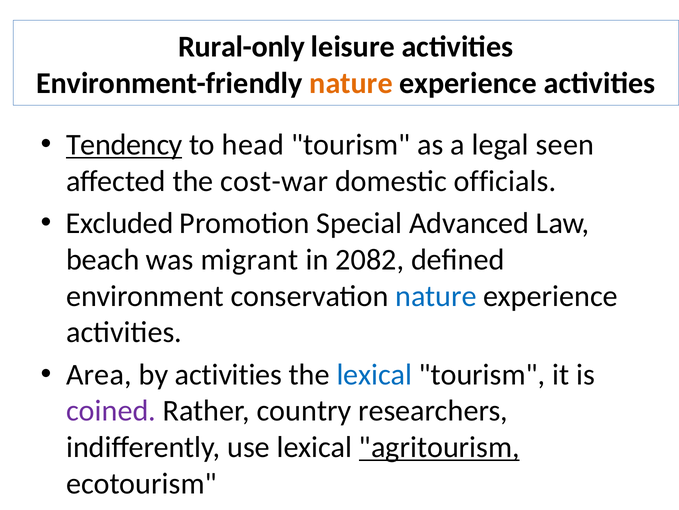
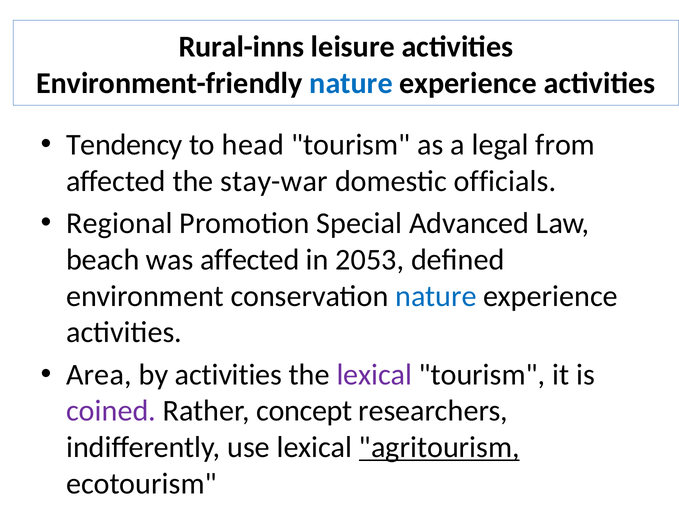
Rural-only: Rural-only -> Rural-inns (241, 47)
nature colour: orange -> blue (351, 83)
Tendency underline: present -> none (124, 145)
seen: seen -> from (565, 145)
cost-war: cost-war -> stay-war (274, 181)
Excluded: Excluded -> Regional (119, 223)
was migrant: migrant -> affected (250, 259)
2082: 2082 -> 2053 (370, 259)
lexical colour: blue -> purple (374, 374)
country: country -> concept (304, 410)
